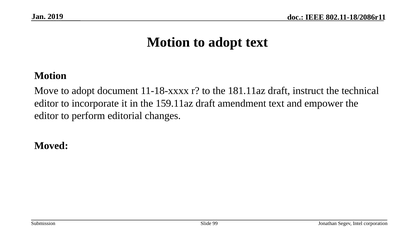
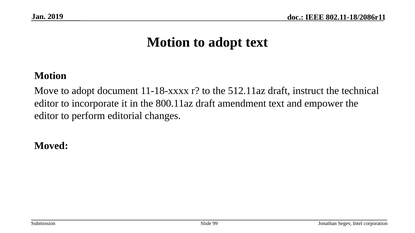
181.11az: 181.11az -> 512.11az (247, 91)
159.11az: 159.11az -> 800.11az (174, 103)
